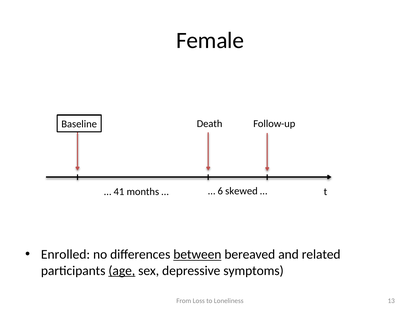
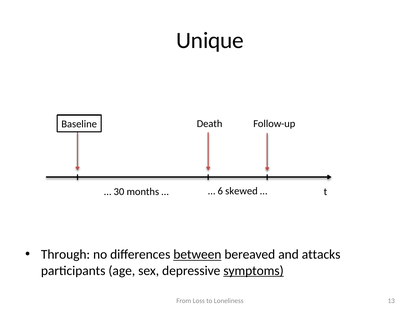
Female: Female -> Unique (210, 40)
41: 41 -> 30 (119, 192)
Enrolled: Enrolled -> Through (66, 255)
related: related -> attacks (321, 255)
age underline: present -> none (122, 271)
symptoms underline: none -> present (253, 271)
